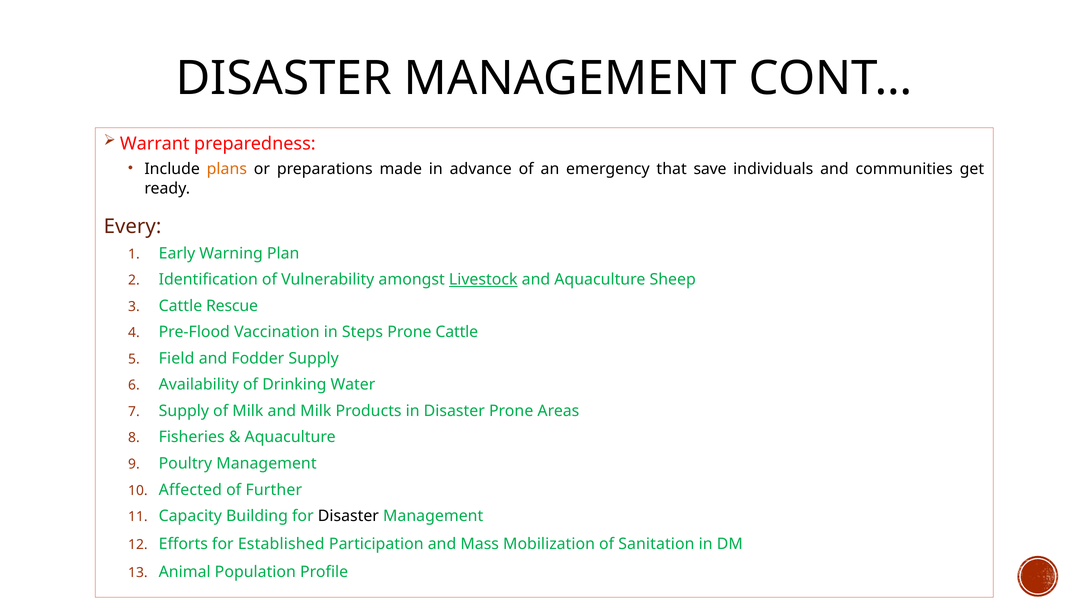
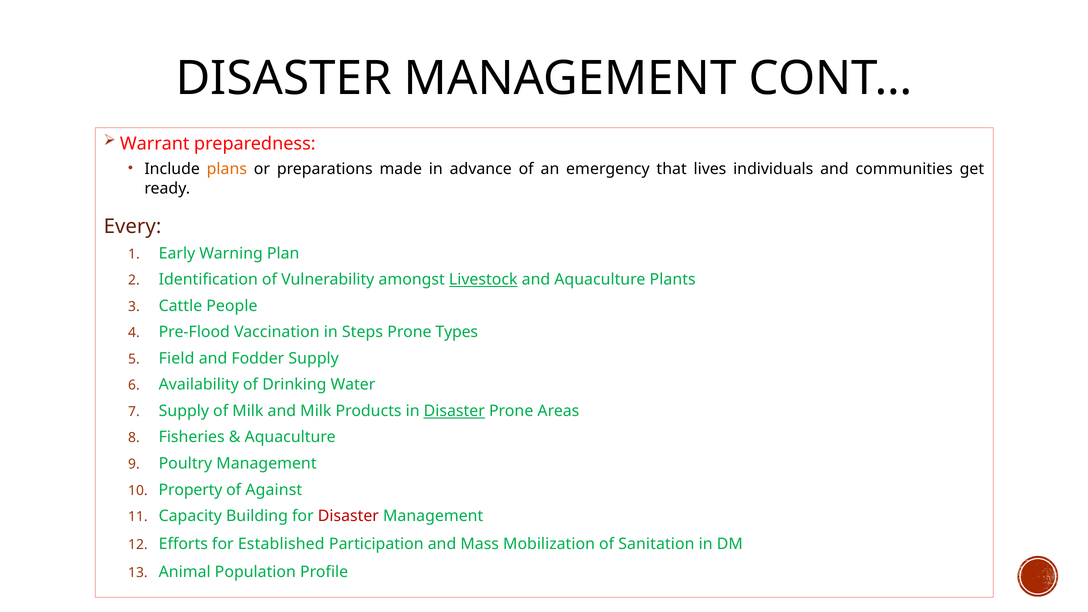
save: save -> lives (710, 169)
Sheep: Sheep -> Plants (673, 280)
Rescue: Rescue -> People (232, 306)
Prone Cattle: Cattle -> Types (457, 332)
Disaster underline: none -> present (454, 411)
Affected: Affected -> Property (190, 490)
Further: Further -> Against (274, 490)
Disaster colour: black -> red (348, 516)
